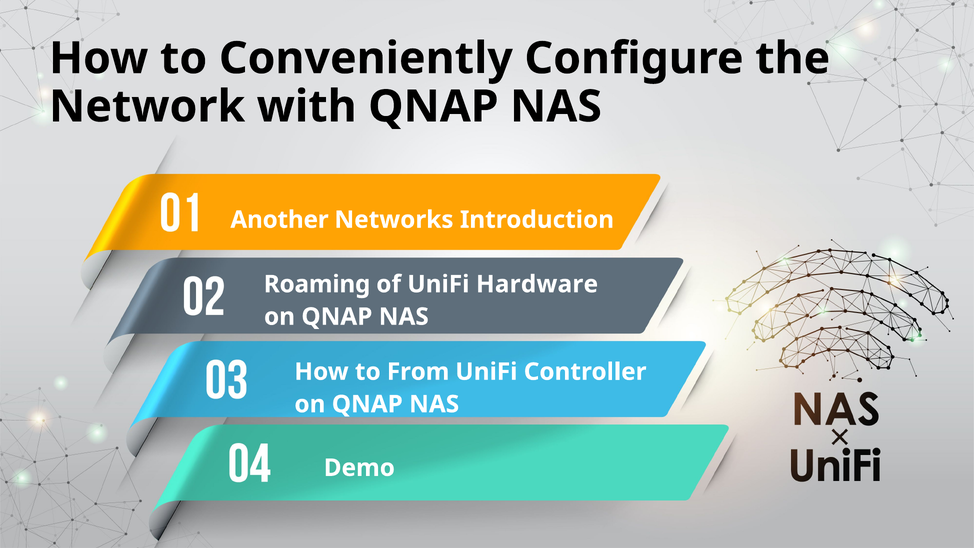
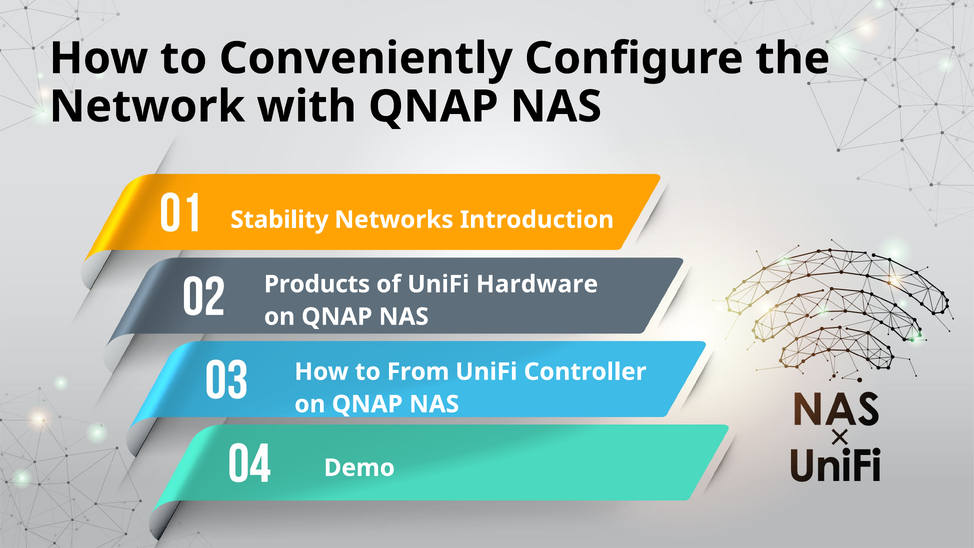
Another: Another -> Stability (280, 220)
Roaming: Roaming -> Products (317, 284)
